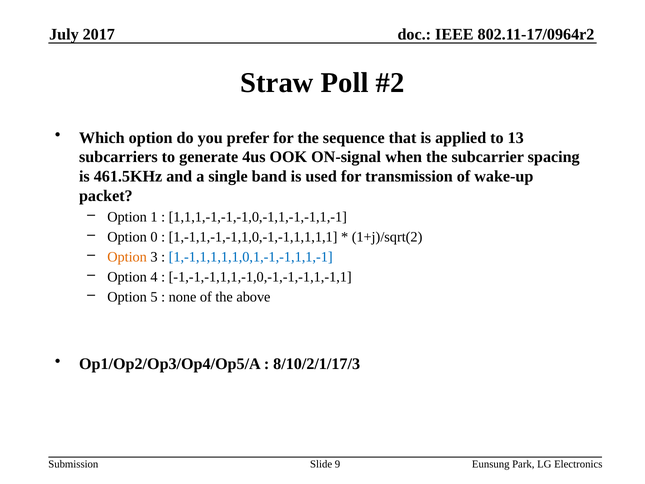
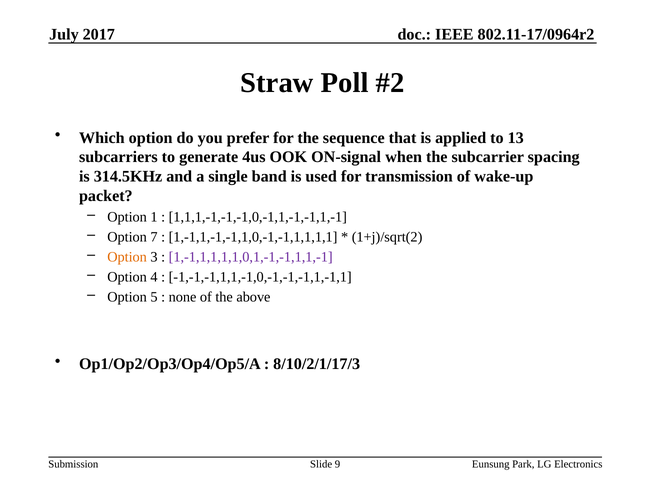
461.5KHz: 461.5KHz -> 314.5KHz (128, 176)
0: 0 -> 7 (154, 237)
1,-1,1,1,1,1,0,1,-1,-1,1,1,-1 colour: blue -> purple (251, 257)
